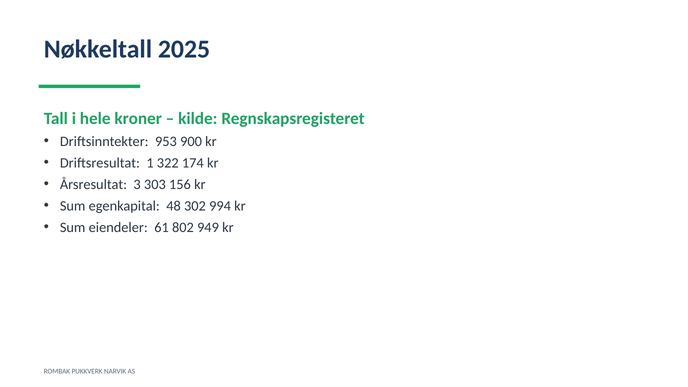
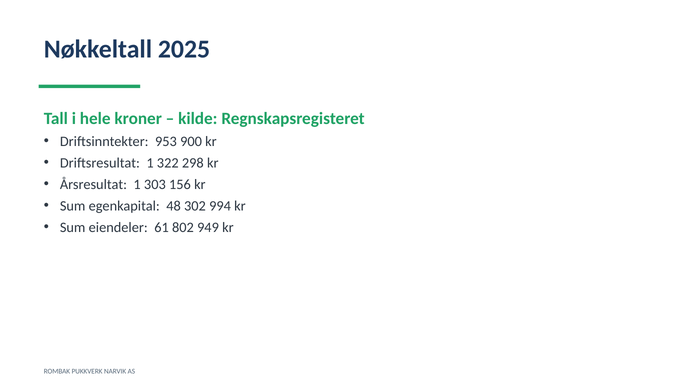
174: 174 -> 298 (193, 163)
Årsresultat 3: 3 -> 1 (137, 184)
